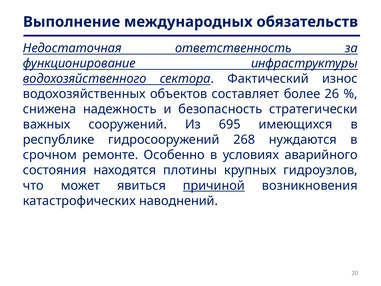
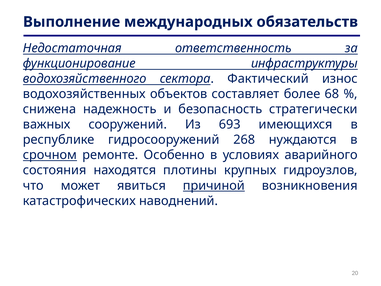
26: 26 -> 68 (332, 94)
695: 695 -> 693 (230, 124)
срочном underline: none -> present (50, 155)
